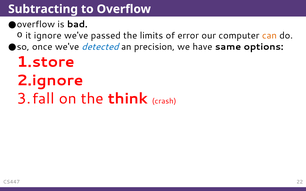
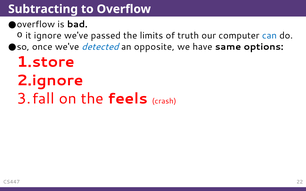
error: error -> truth (188, 36)
can colour: orange -> blue (269, 36)
precision: precision -> opposite (154, 47)
think: think -> feels (128, 99)
